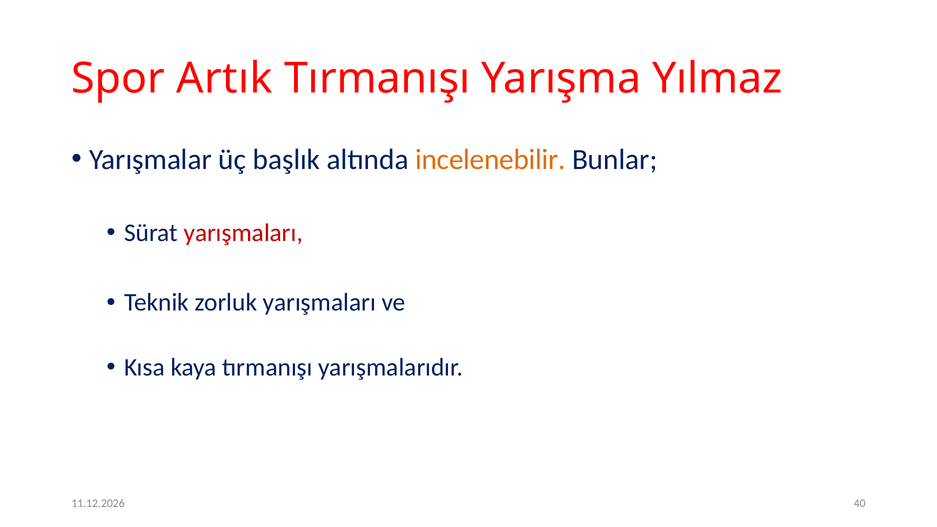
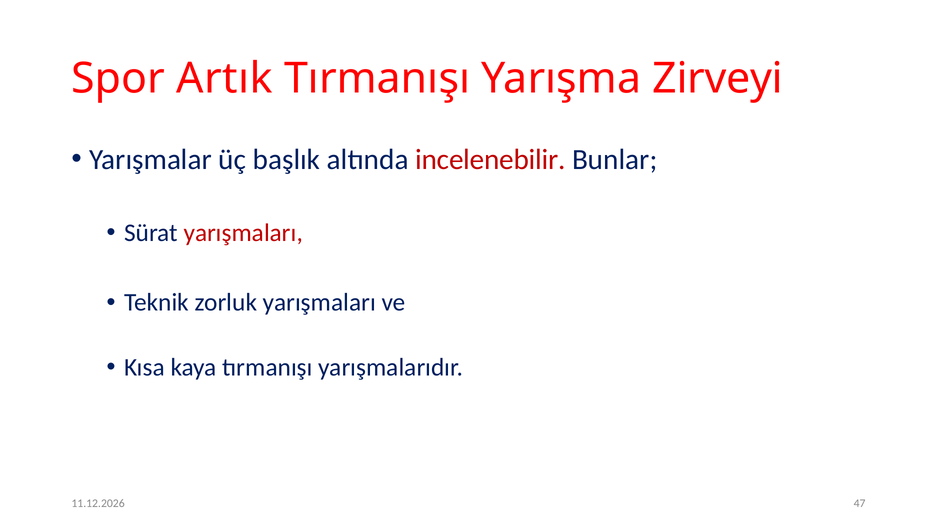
Yılmaz: Yılmaz -> Zirveyi (717, 79)
incelenebilir colour: orange -> red (490, 159)
40: 40 -> 47 (860, 503)
